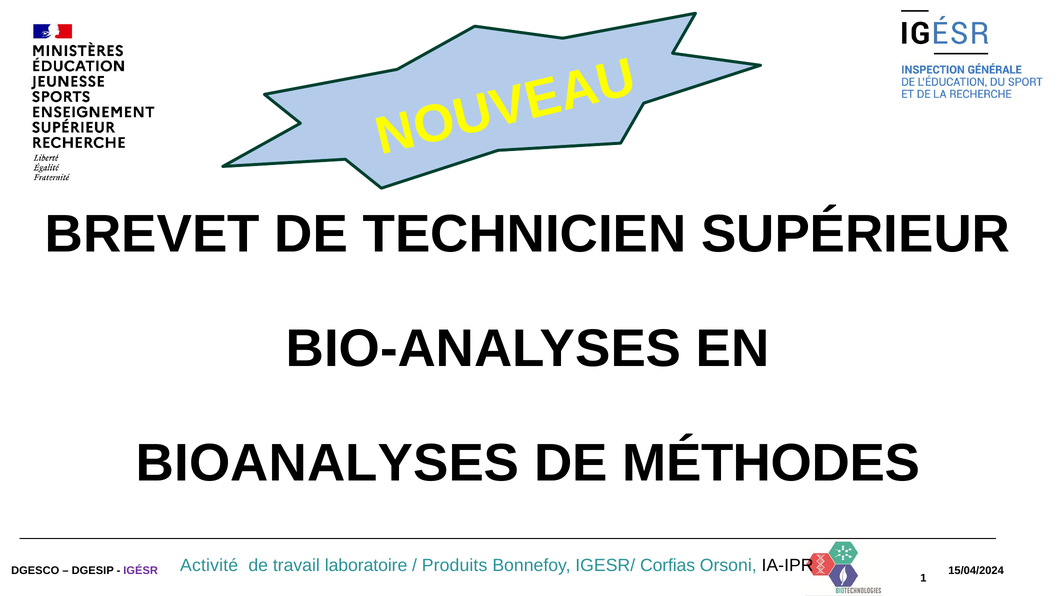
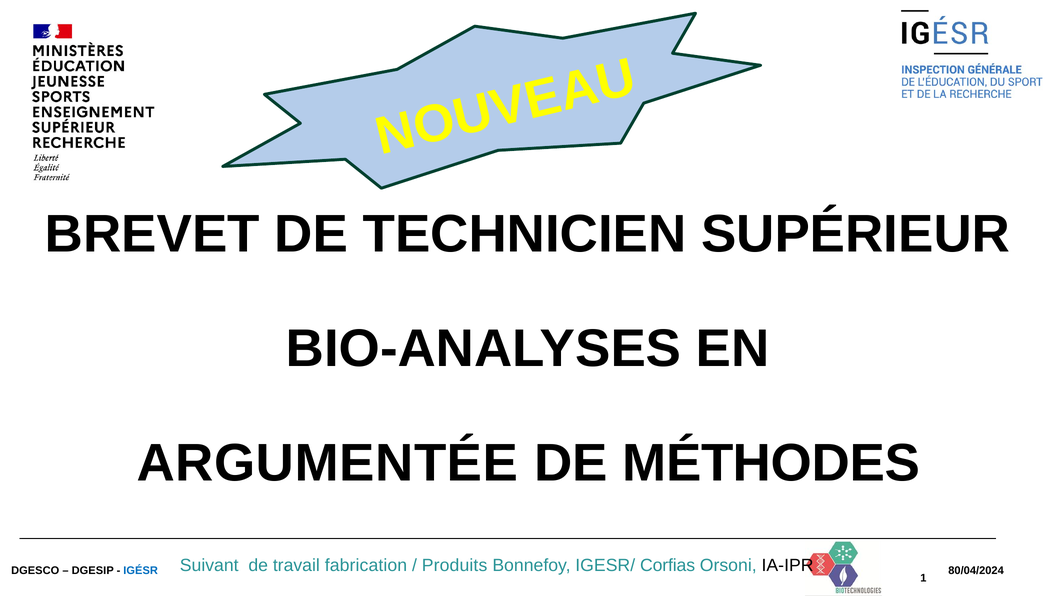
BIOANALYSES: BIOANALYSES -> ARGUMENTÉE (327, 464)
Activité: Activité -> Suivant (209, 566)
laboratoire: laboratoire -> fabrication (366, 566)
IGÉSR colour: purple -> blue (141, 571)
15/04/2024: 15/04/2024 -> 80/04/2024 (976, 571)
